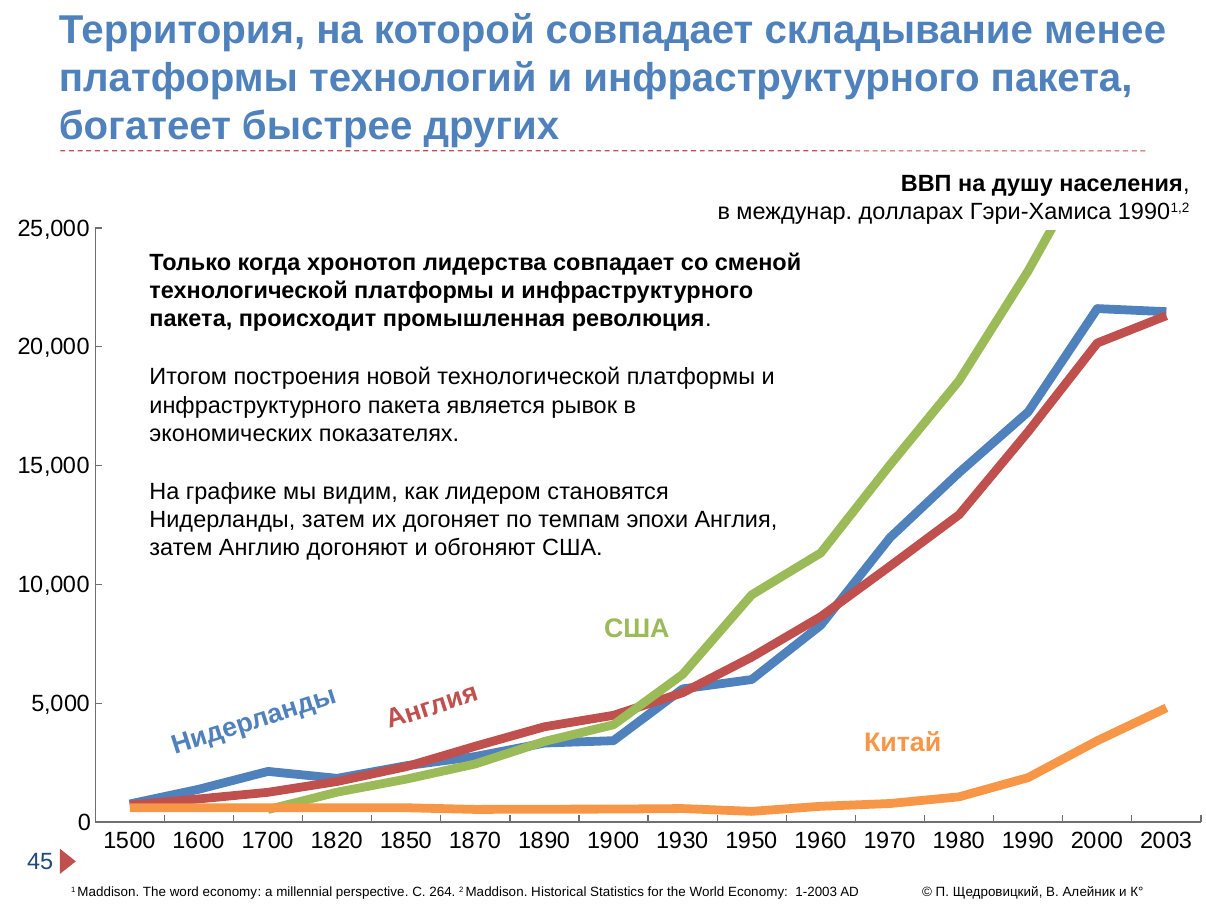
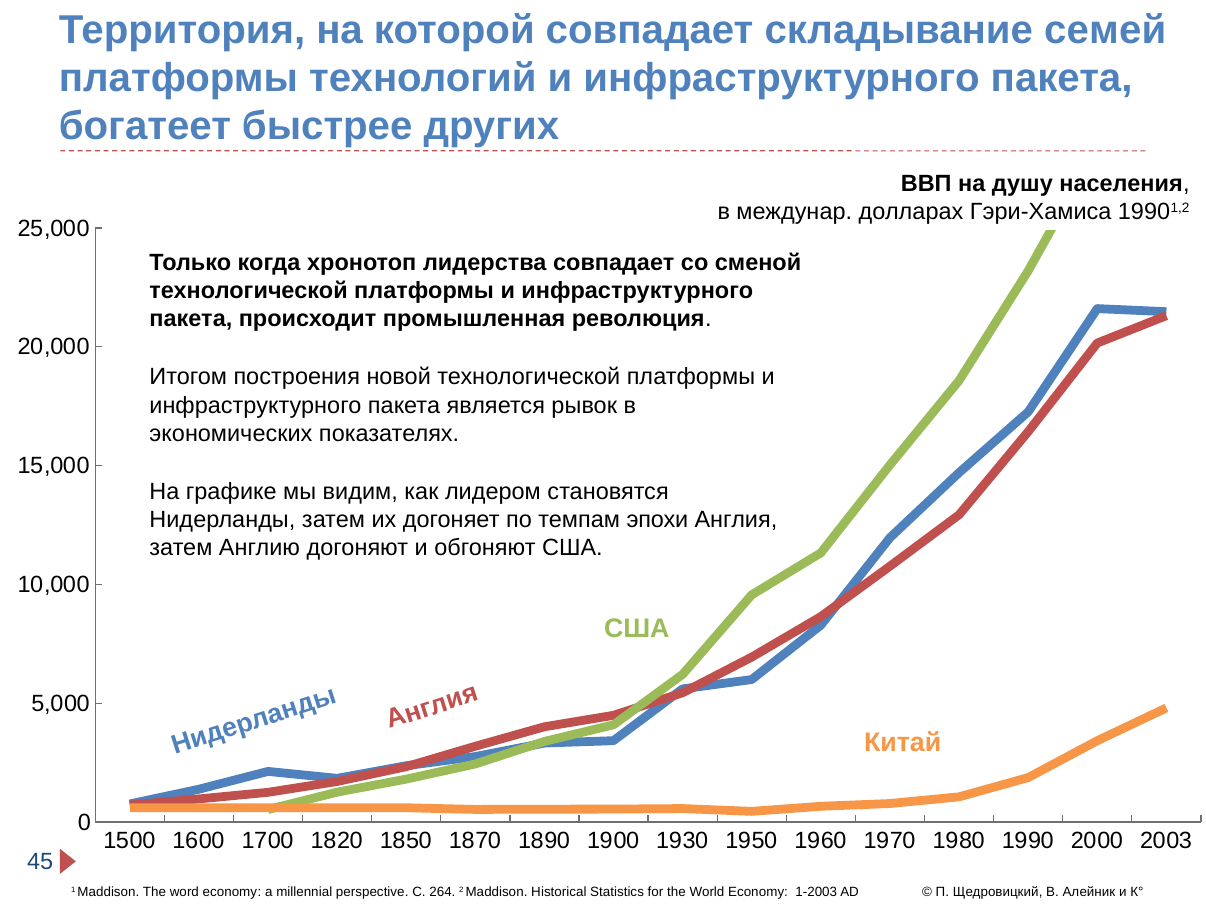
менее: менее -> семей (1105, 30)
